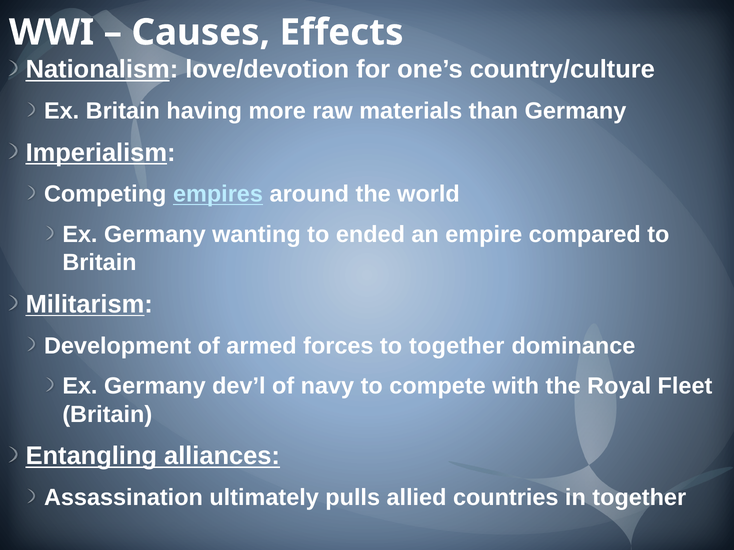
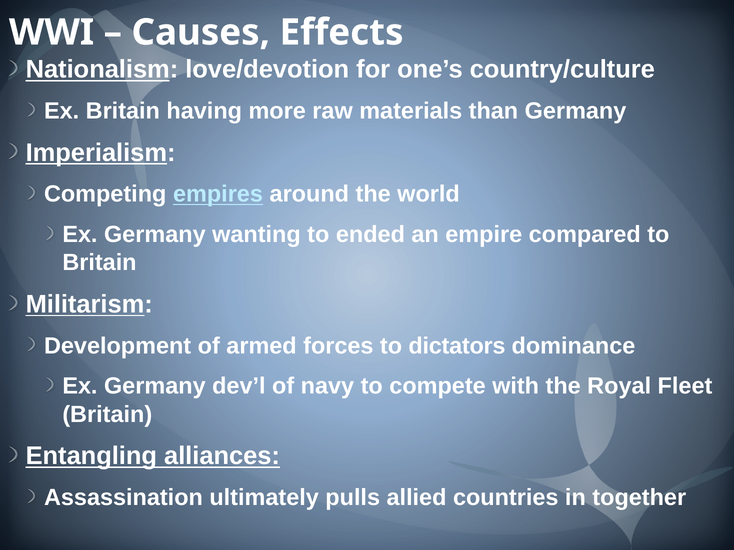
to together: together -> dictators (457, 346)
